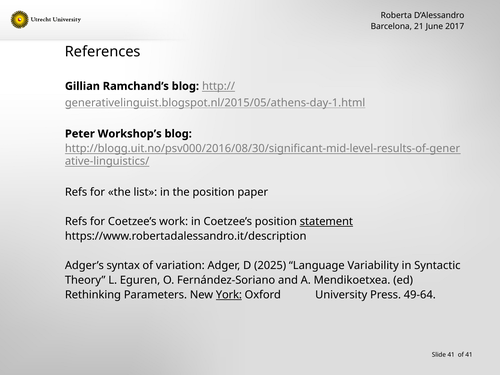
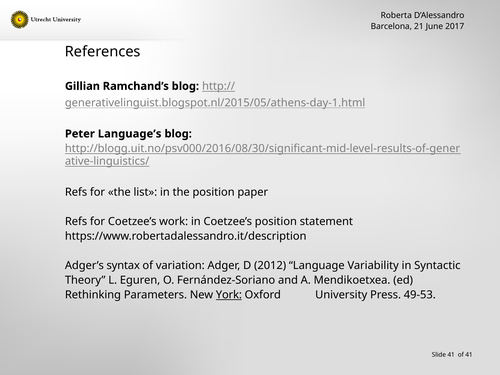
Workshop’s: Workshop’s -> Language’s (130, 134)
statement underline: present -> none (326, 222)
2025: 2025 -> 2012 (270, 265)
49-64: 49-64 -> 49-53 (420, 295)
